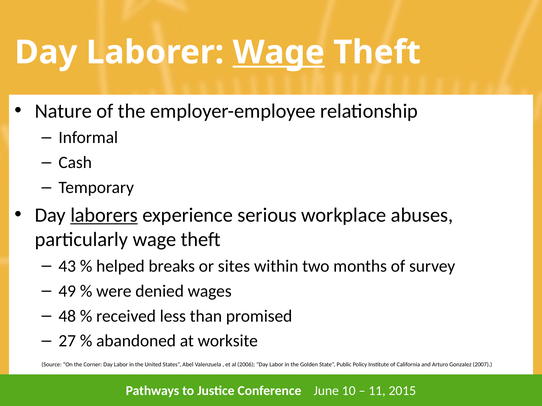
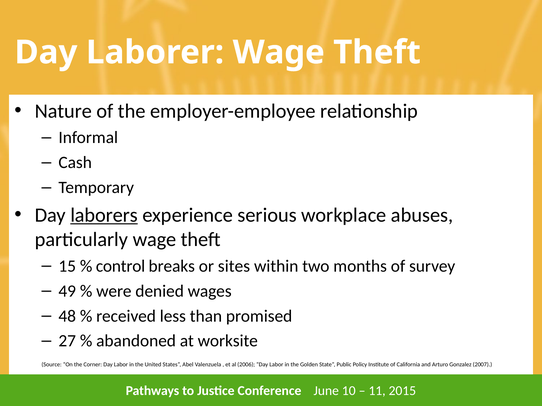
Wage underline: present -> none (279, 52)
43: 43 -> 15 (67, 266)
helped: helped -> control (121, 266)
